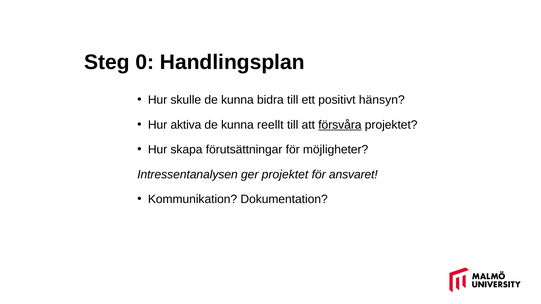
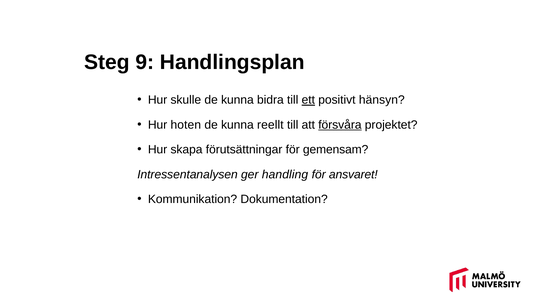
0: 0 -> 9 (145, 62)
ett underline: none -> present (308, 100)
aktiva: aktiva -> hoten (186, 125)
möjligheter: möjligheter -> gemensam (336, 150)
ger projektet: projektet -> handling (285, 175)
